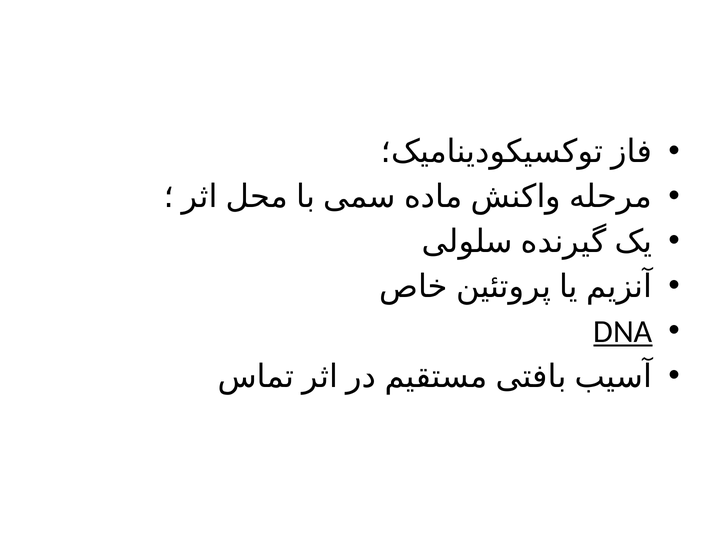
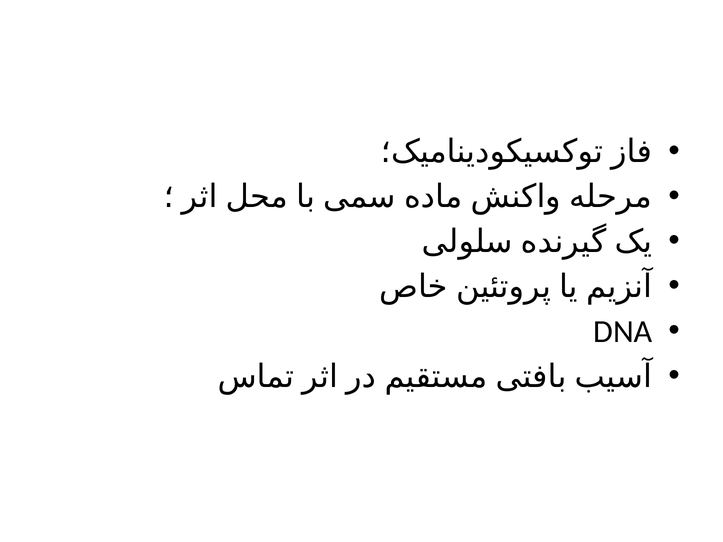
DNA underline: present -> none (623, 332)
